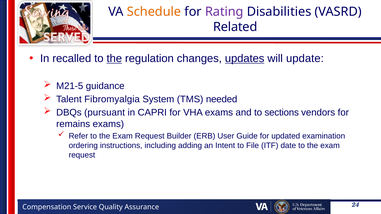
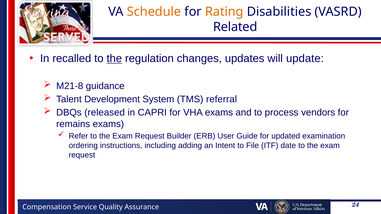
Rating colour: purple -> orange (224, 12)
updates underline: present -> none (245, 59)
M21-5: M21-5 -> M21-8 (70, 86)
Fibromyalgia: Fibromyalgia -> Development (112, 99)
needed: needed -> referral (222, 99)
pursuant: pursuant -> released (105, 113)
sections: sections -> process (282, 113)
